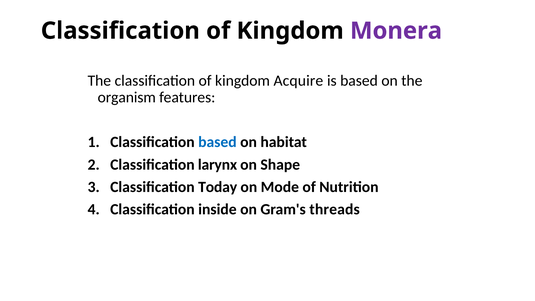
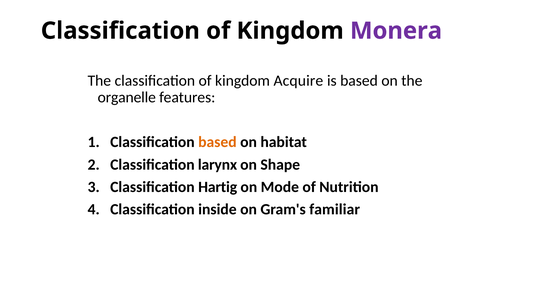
organism: organism -> organelle (127, 97)
based colour: blue -> orange (217, 142)
Today: Today -> Hartig (218, 187)
threads: threads -> familiar (335, 209)
